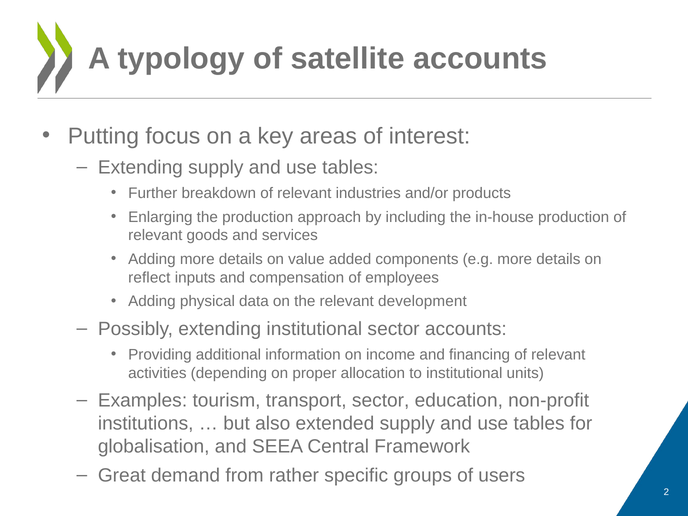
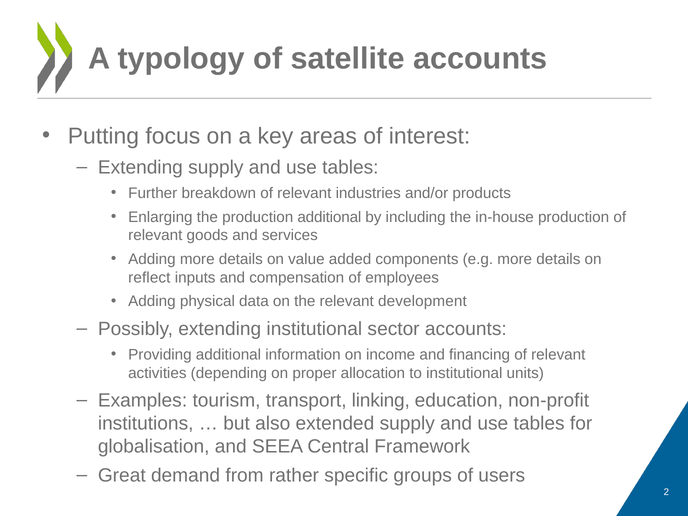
production approach: approach -> additional (329, 217)
transport sector: sector -> linking (381, 400)
